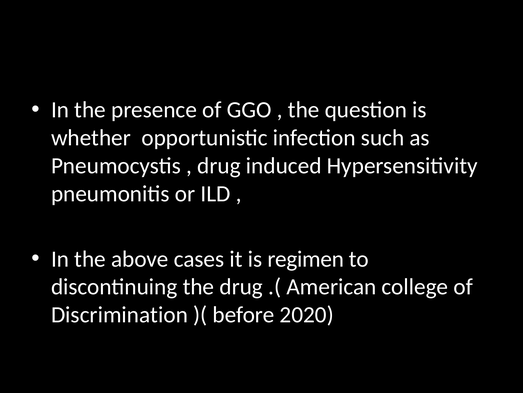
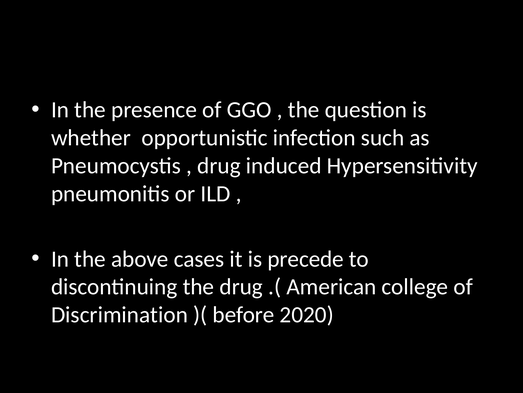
regimen: regimen -> precede (306, 259)
